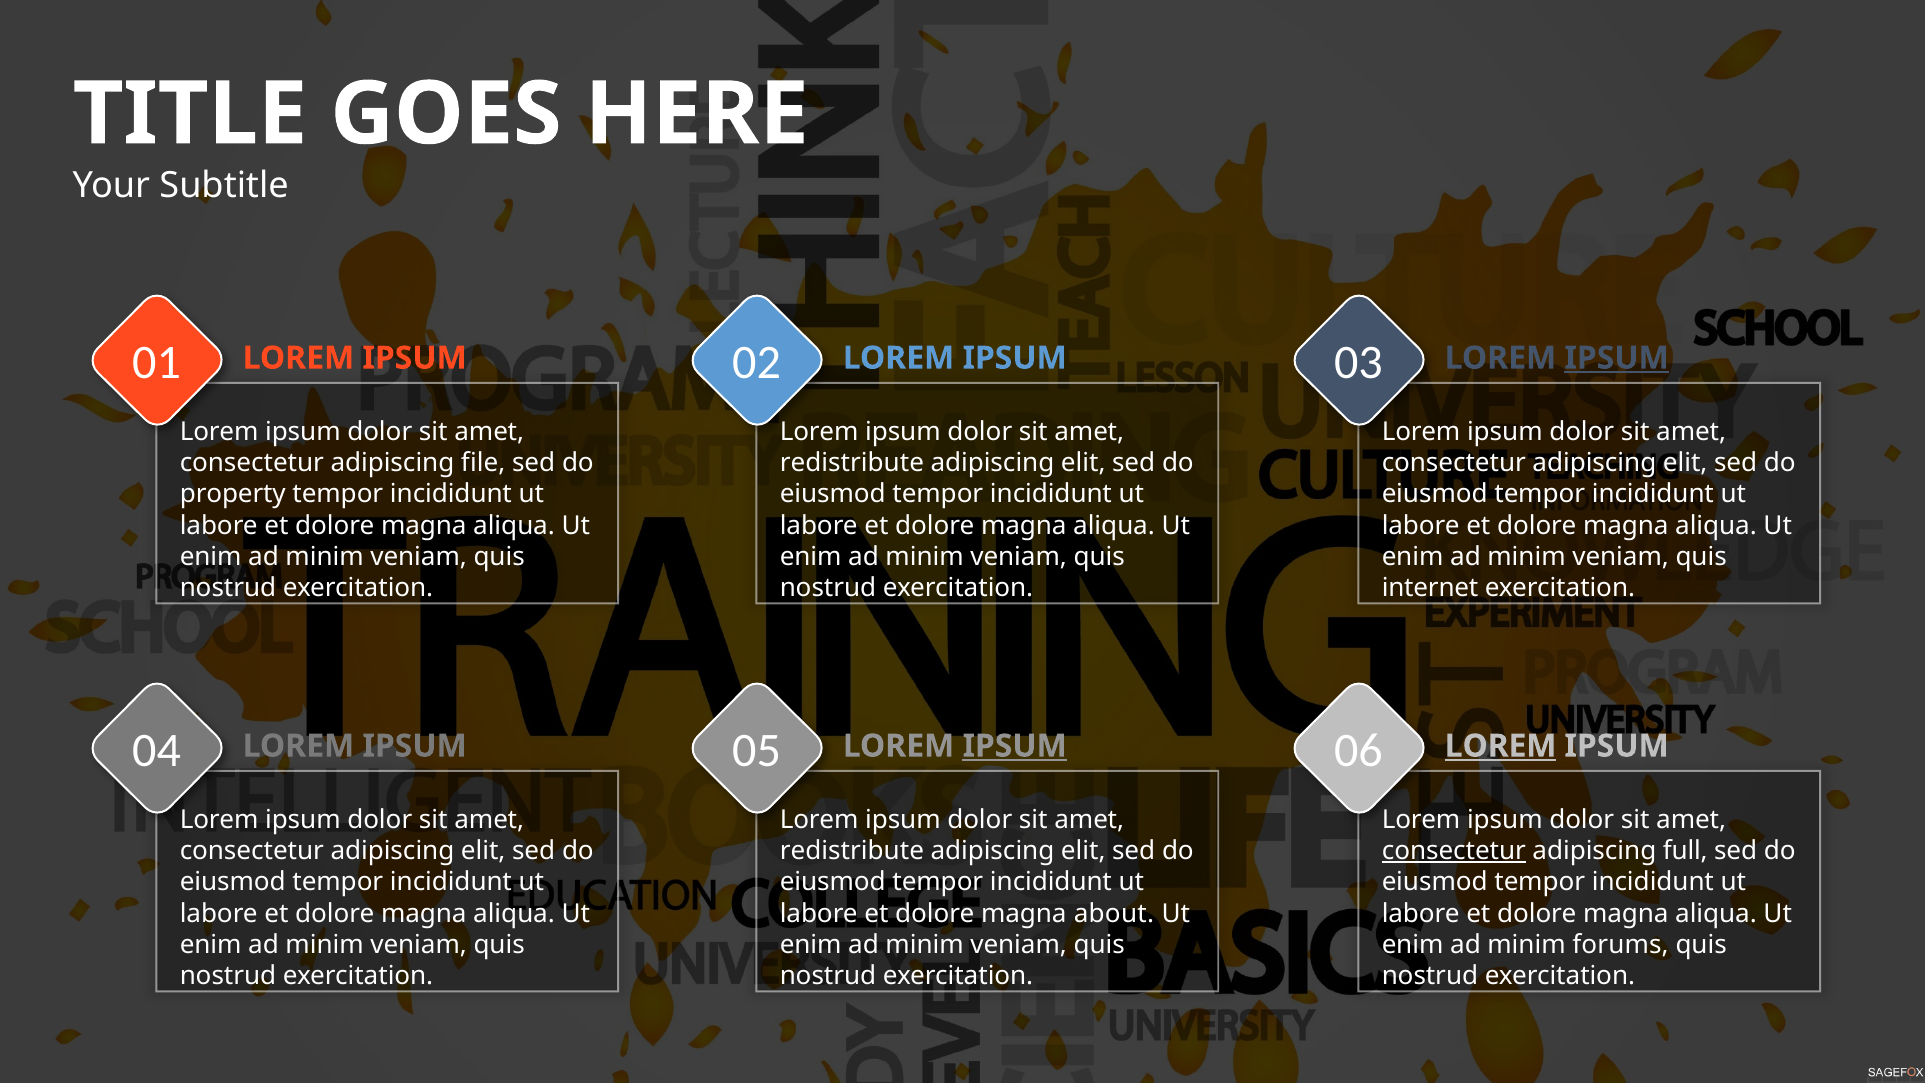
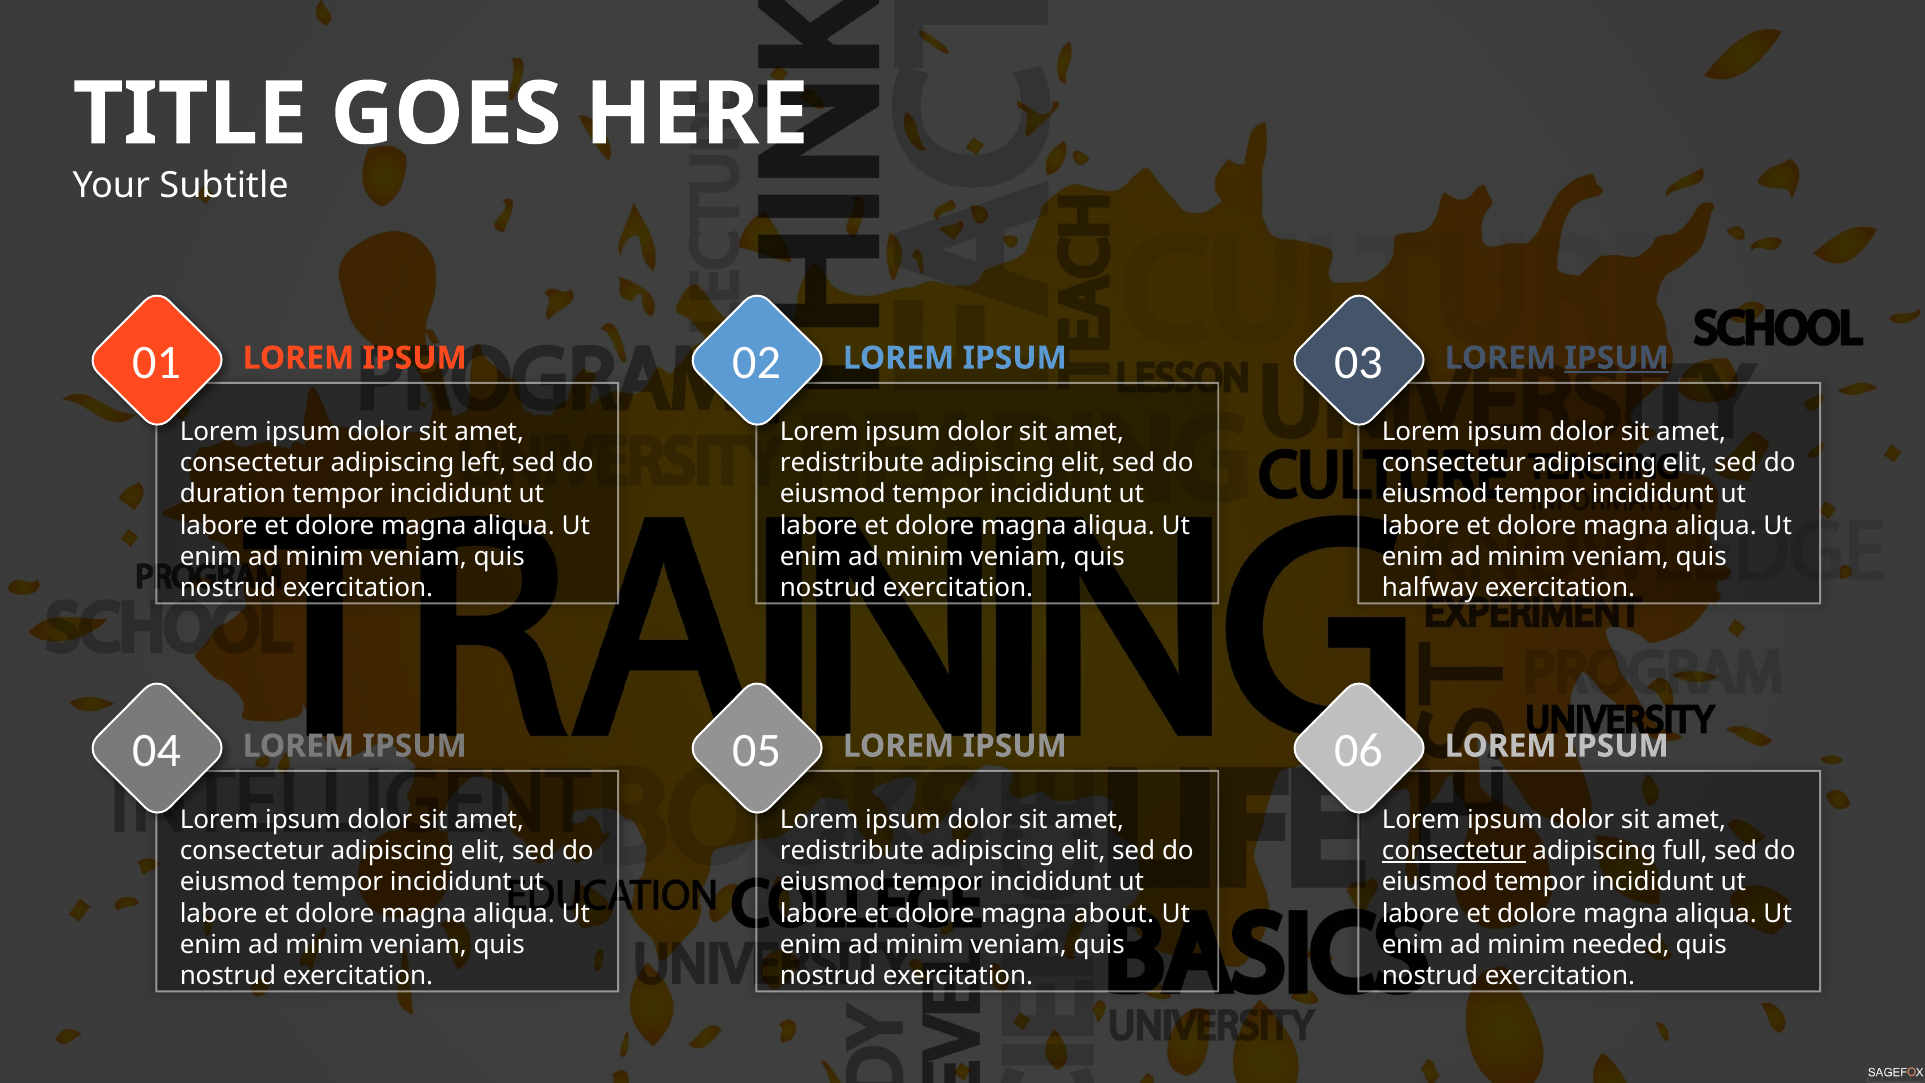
file: file -> left (483, 463)
property: property -> duration (233, 494)
internet: internet -> halfway (1430, 588)
IPSUM underline: present -> none (1015, 746)
LOREM underline: present -> none (1501, 746)
forums: forums -> needed (1621, 945)
